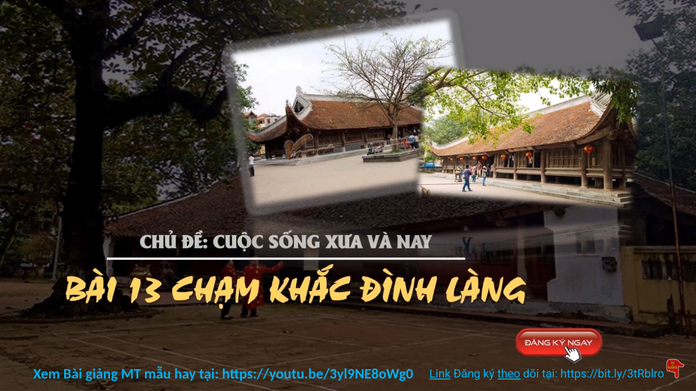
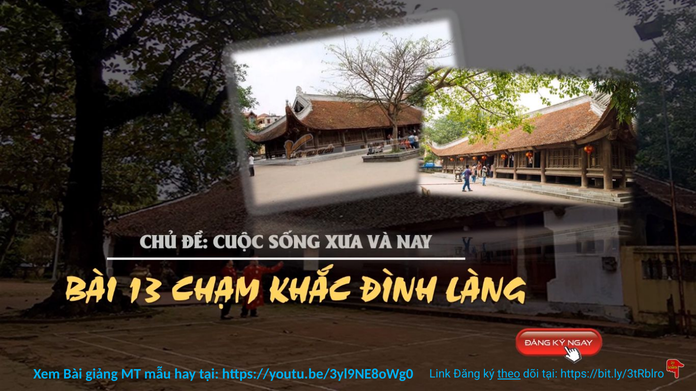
Link underline: present -> none (440, 374)
